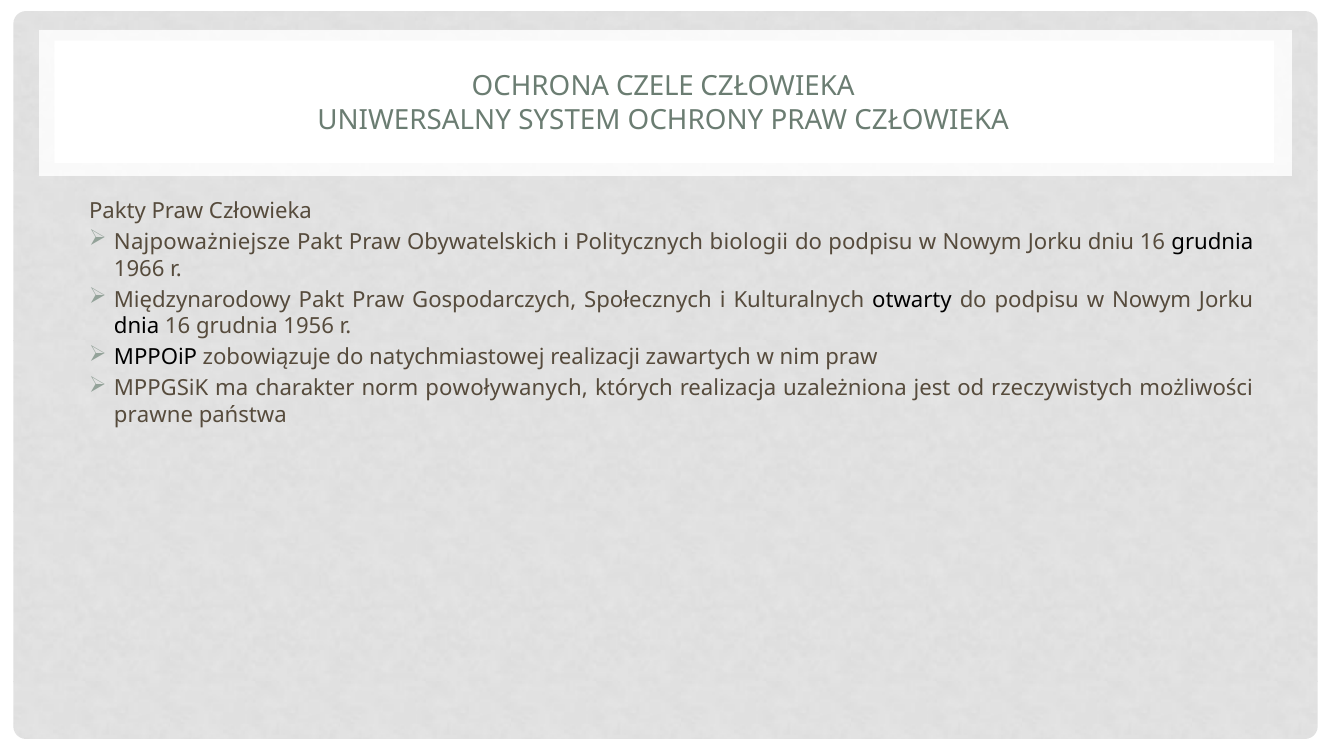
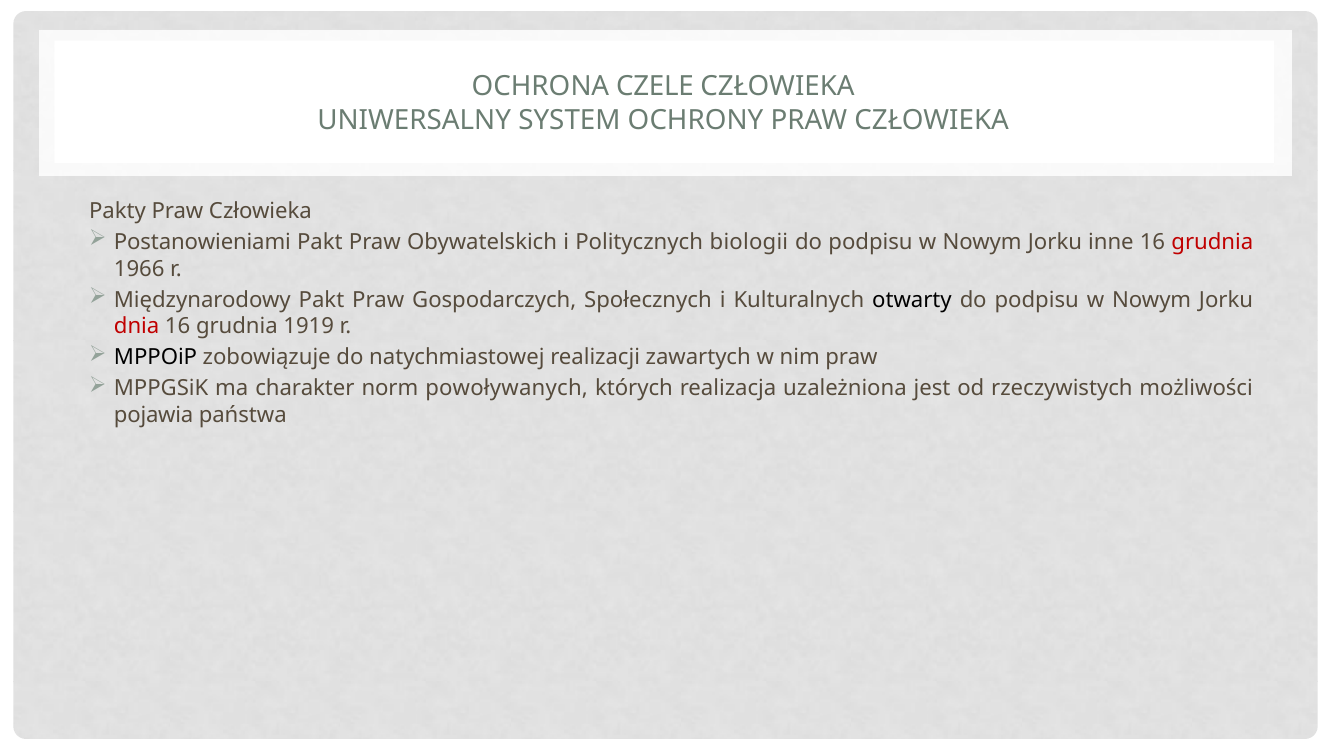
Najpoważniejsze: Najpoważniejsze -> Postanowieniami (202, 242)
dniu: dniu -> inne (1111, 242)
grudnia colour: black -> red (1212, 242)
dnia colour: black -> red (137, 326)
1956: 1956 -> 1919 (309, 326)
prawne: prawne -> pojawia (154, 415)
